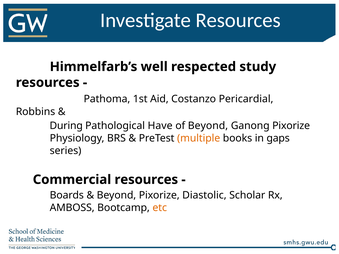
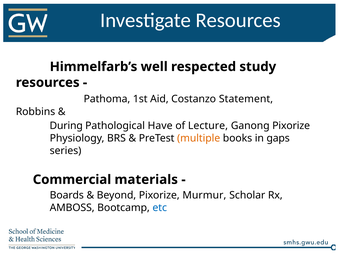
Pericardial: Pericardial -> Statement (246, 99)
of Beyond: Beyond -> Lecture (208, 126)
Commercial resources: resources -> materials (146, 180)
Diastolic: Diastolic -> Murmur (204, 195)
etc colour: orange -> blue (160, 208)
